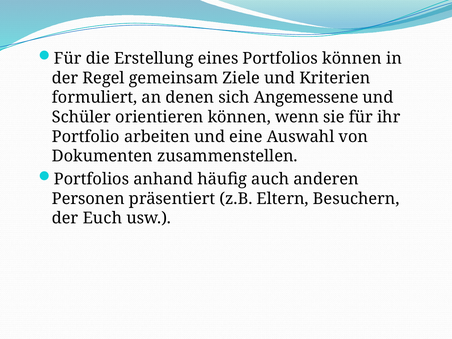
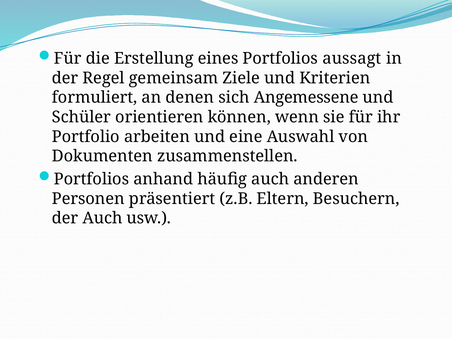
Portfolios können: können -> aussagt (352, 58)
der Euch: Euch -> Auch (103, 218)
